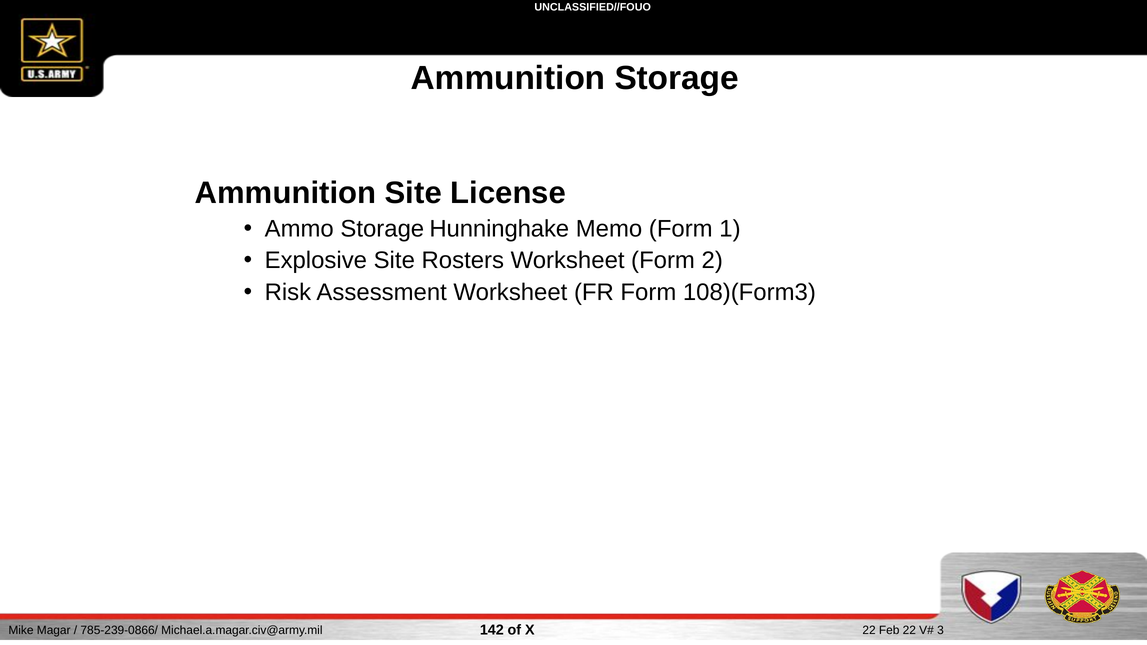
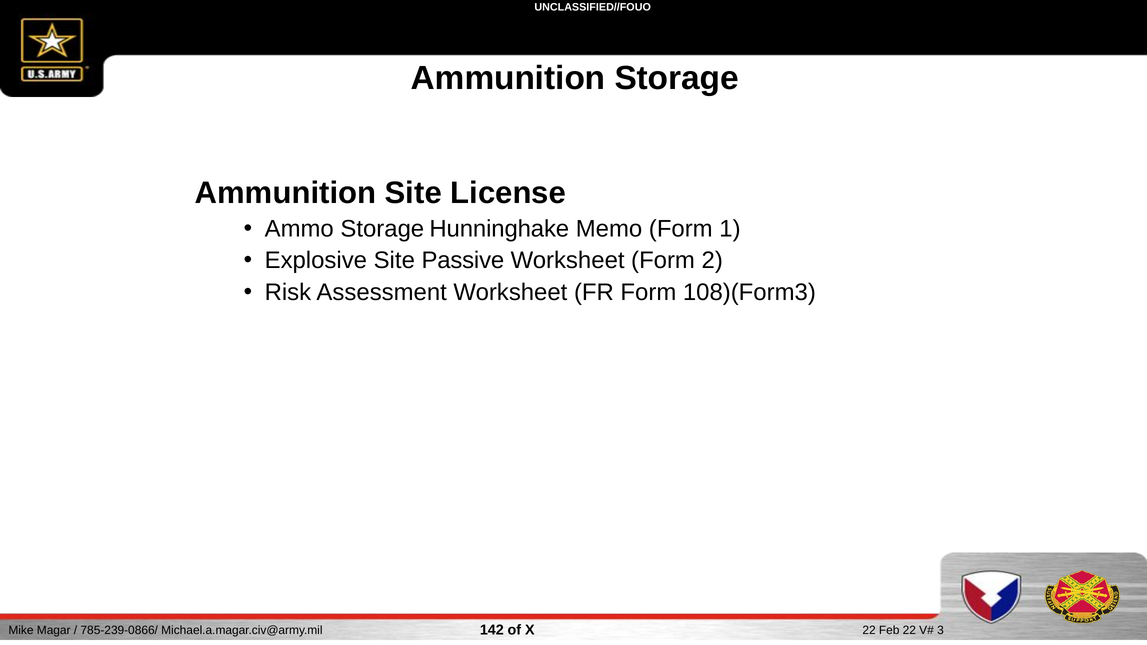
Rosters: Rosters -> Passive (463, 261)
